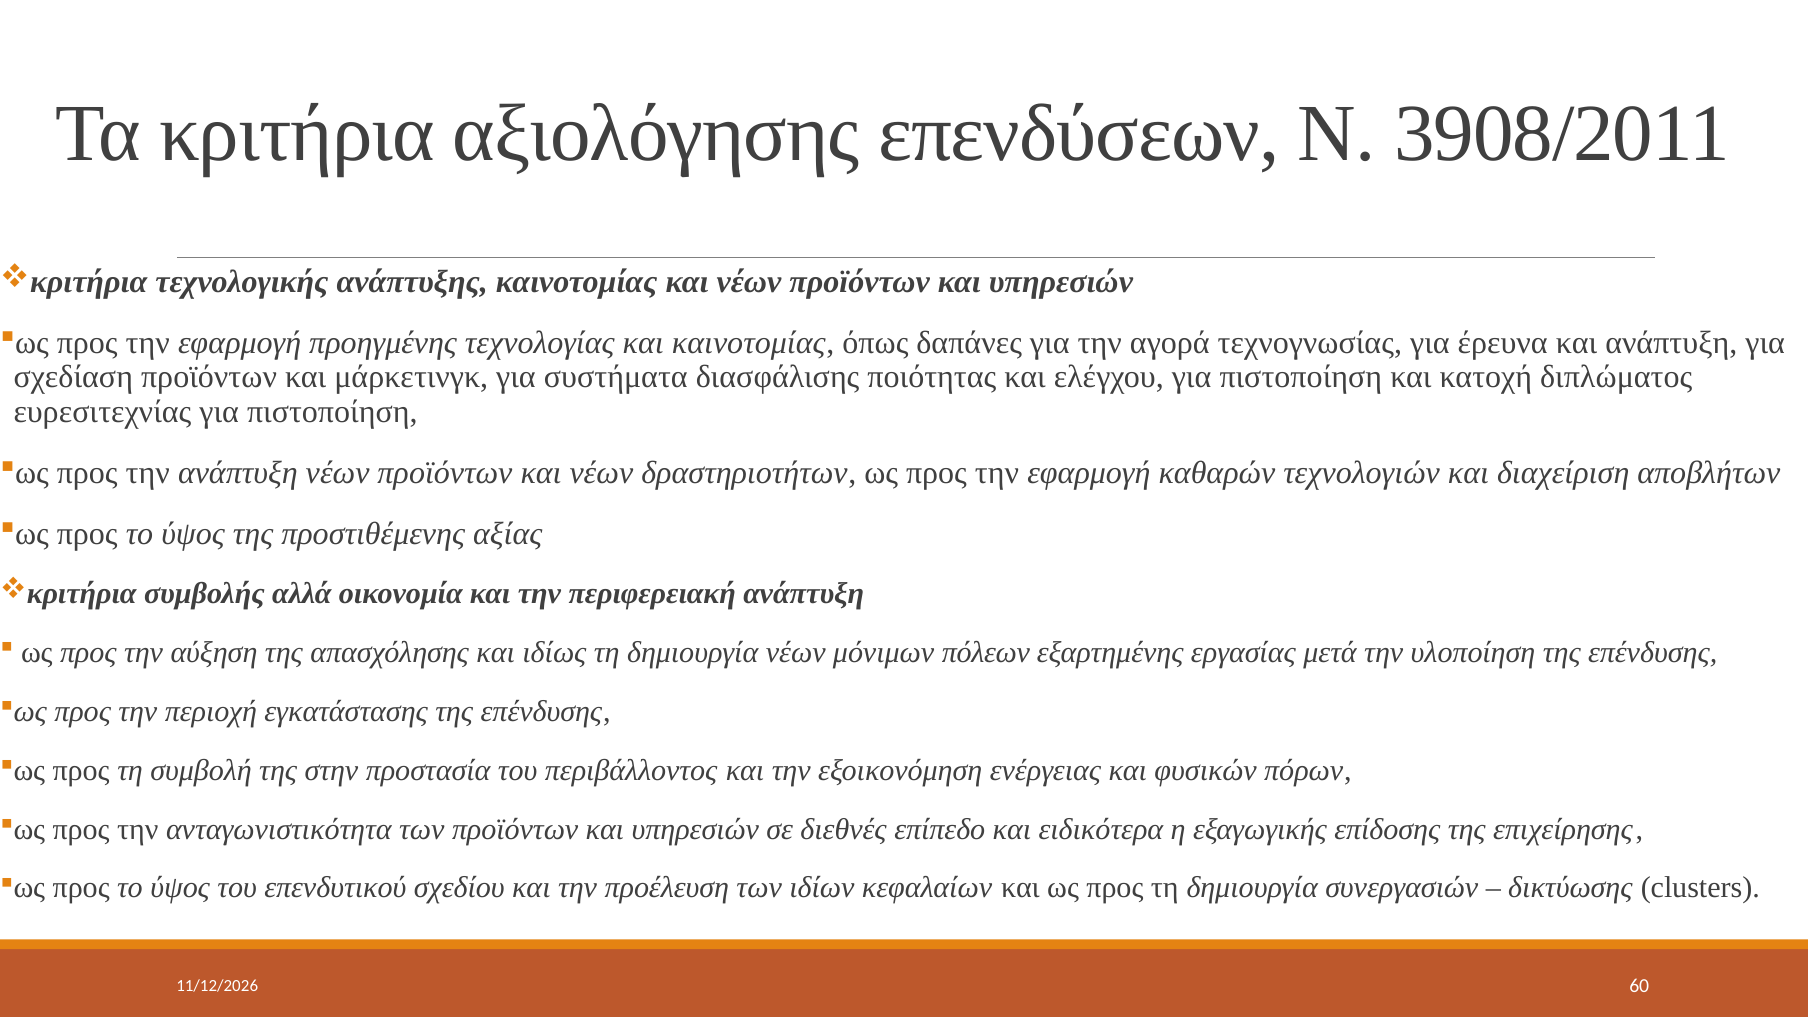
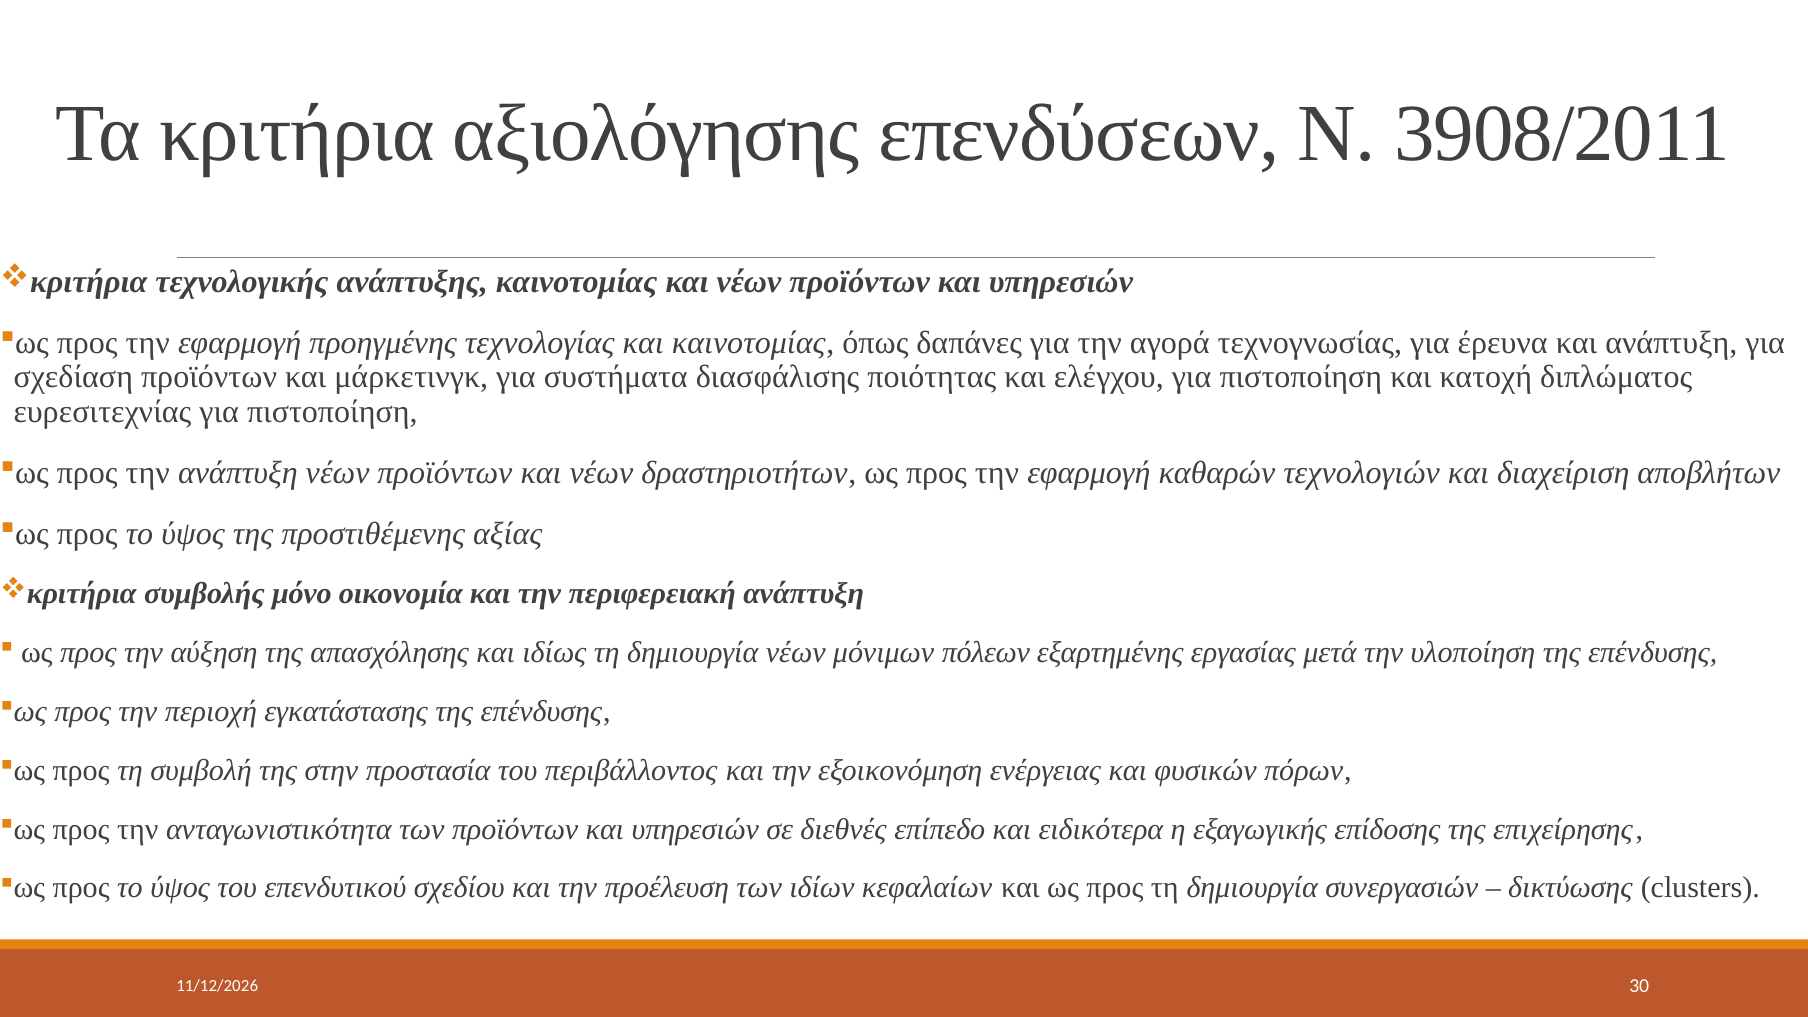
αλλά: αλλά -> μόνο (302, 594)
60: 60 -> 30 (1639, 986)
